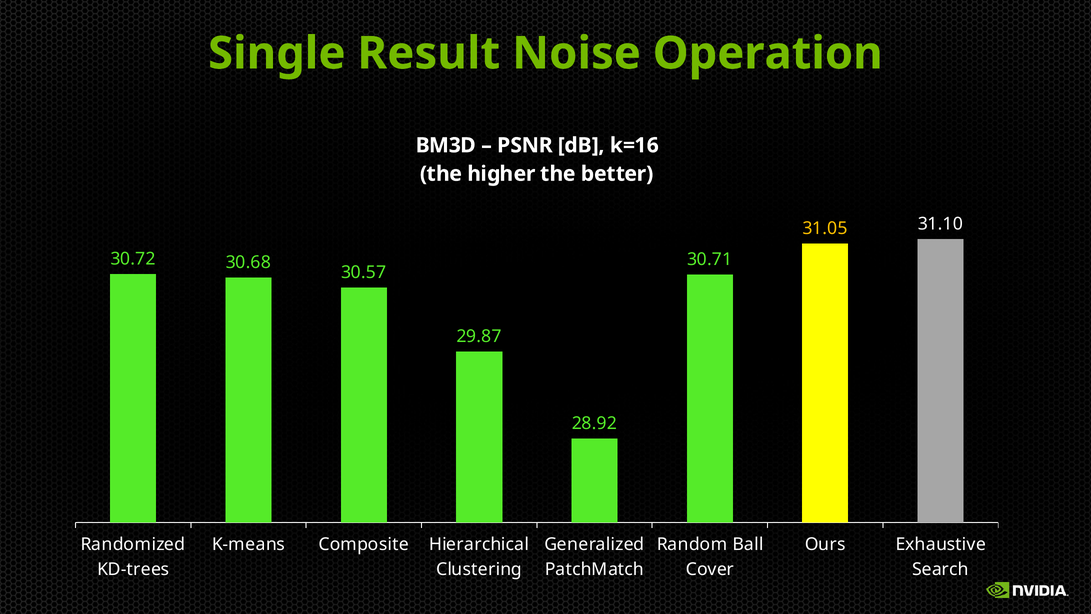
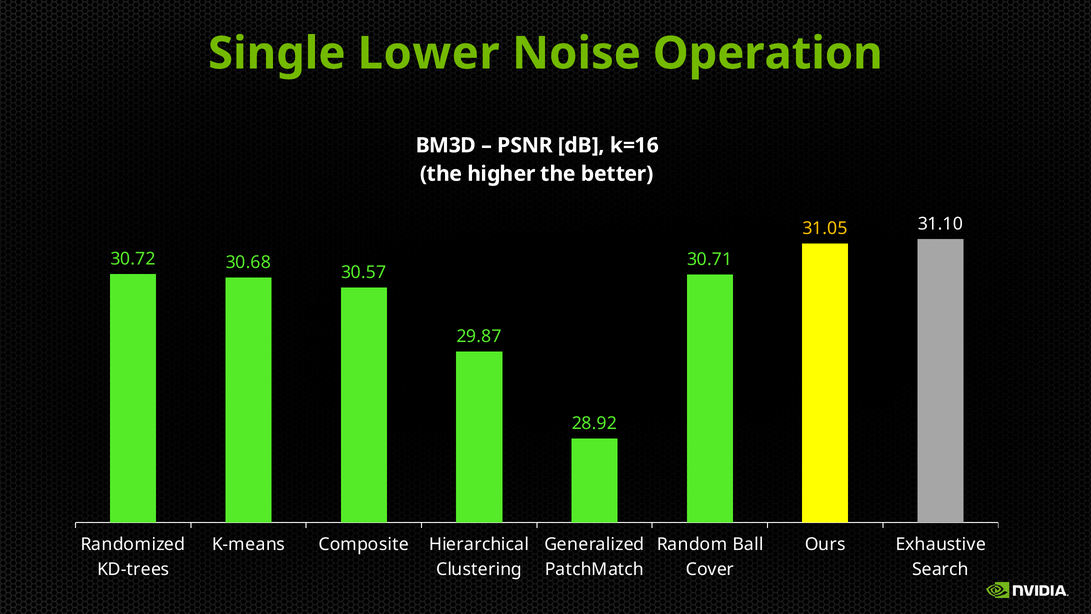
Result: Result -> Lower (429, 53)
